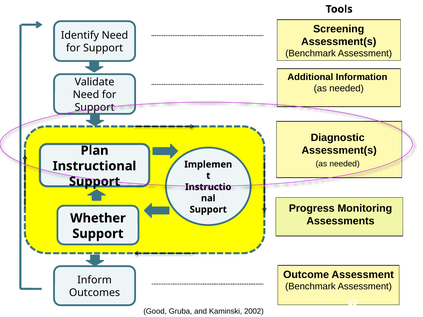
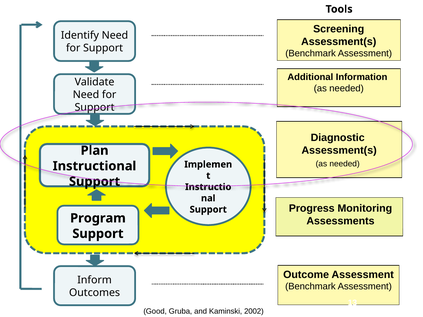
Whether: Whether -> Program (98, 218)
